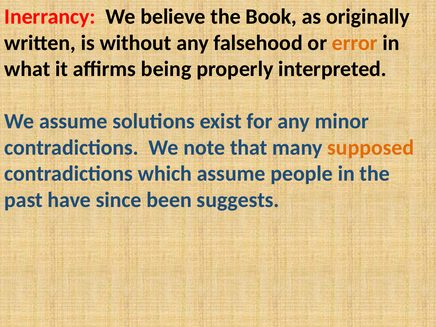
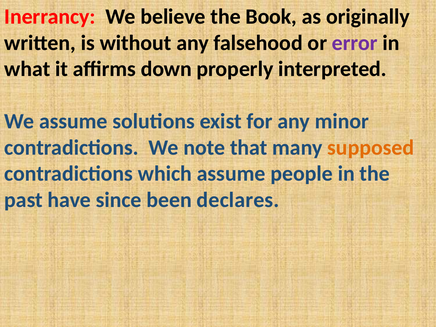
error colour: orange -> purple (355, 43)
being: being -> down (166, 69)
suggests: suggests -> declares (238, 200)
